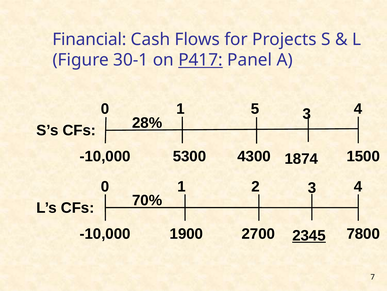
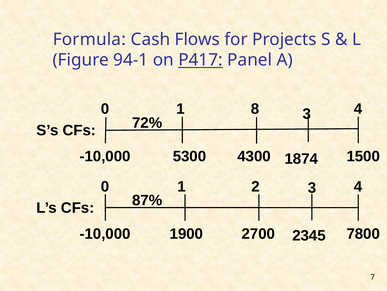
Financial: Financial -> Formula (89, 39)
30-1: 30-1 -> 94-1 (131, 60)
5: 5 -> 8 (255, 109)
28%: 28% -> 72% (147, 123)
70%: 70% -> 87% (147, 200)
2345 underline: present -> none (309, 235)
